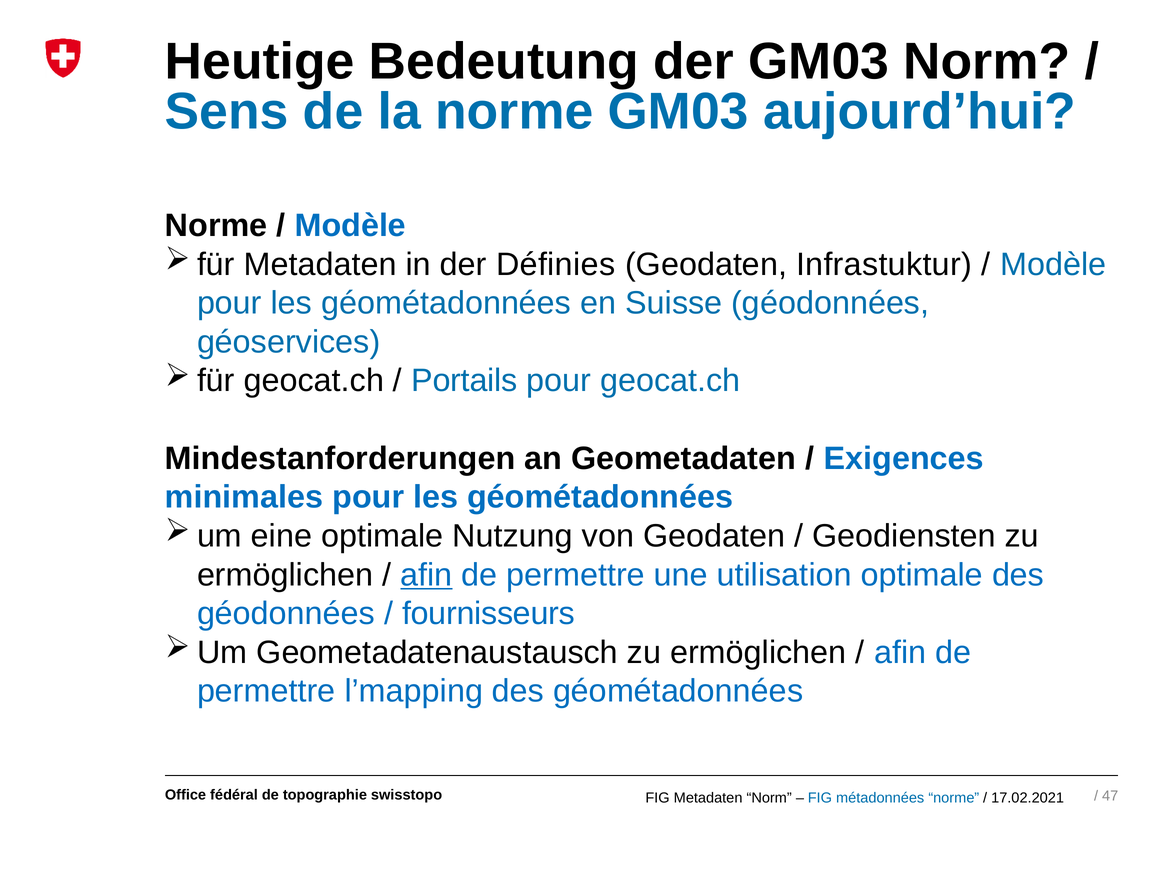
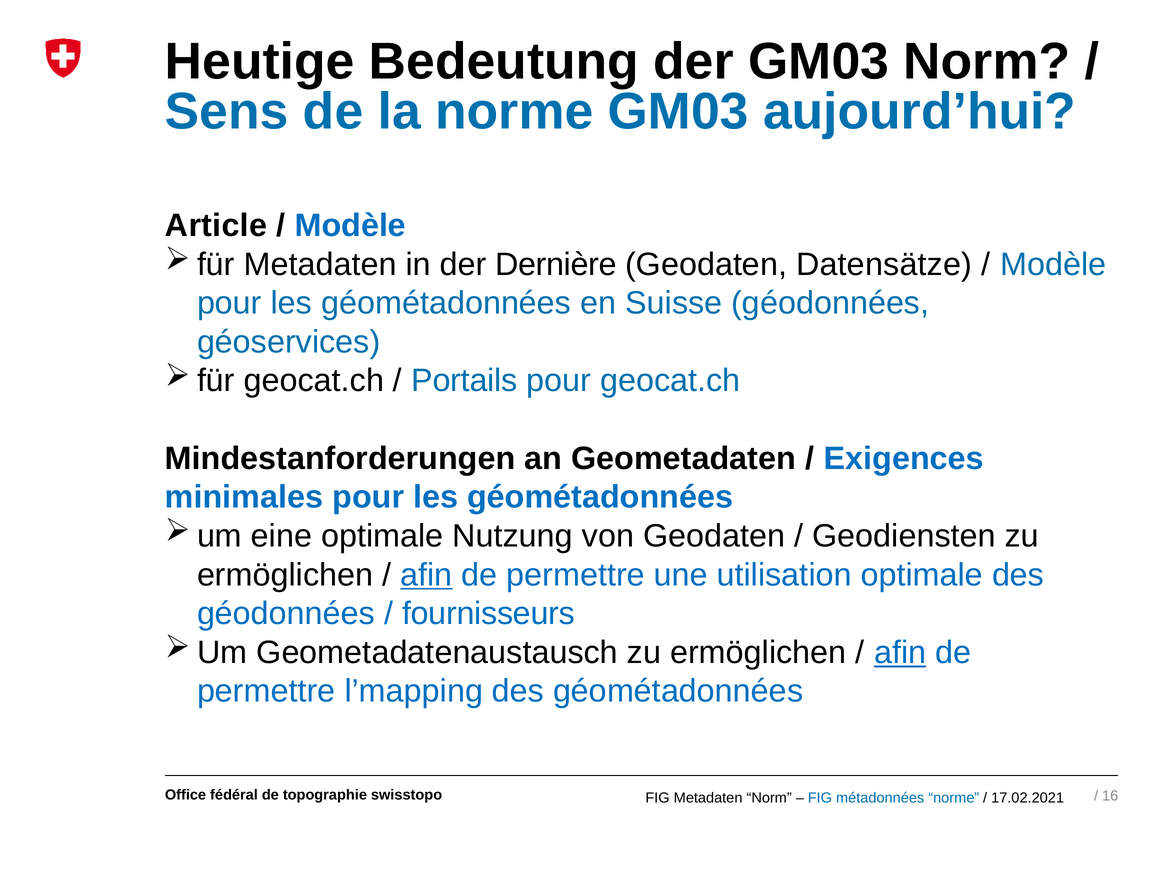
Norme: Norme -> Article (216, 226)
Définies: Définies -> Dernière (556, 264)
Infrastuktur: Infrastuktur -> Datensätze (884, 264)
afin underline: none -> present (900, 652)
47: 47 -> 16 (1110, 796)
